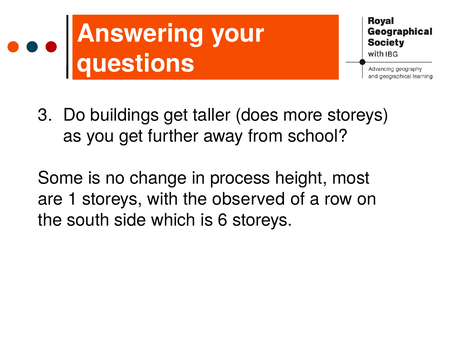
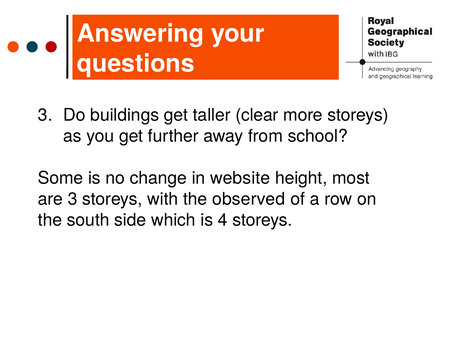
does: does -> clear (257, 115)
process: process -> website (240, 178)
are 1: 1 -> 3 (73, 199)
6: 6 -> 4 (223, 220)
